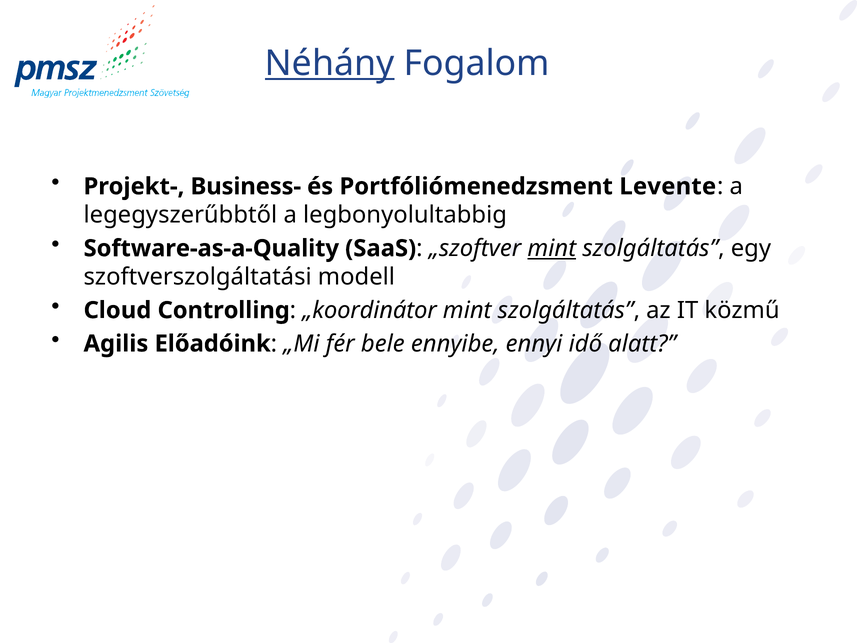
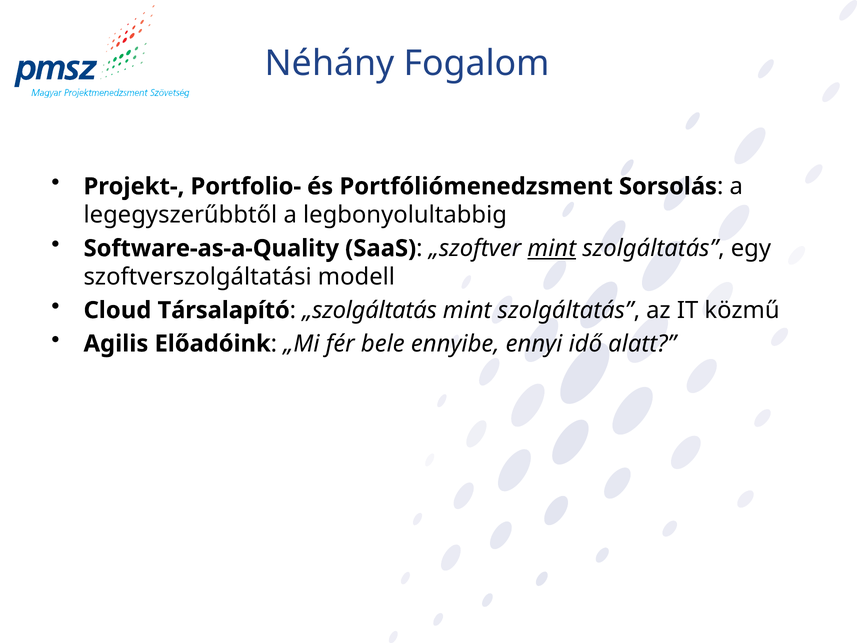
Néhány underline: present -> none (330, 64)
Business-: Business- -> Portfolio- (246, 186)
Levente: Levente -> Sorsolás (668, 186)
Controlling: Controlling -> Társalapító (224, 310)
„koordinátor: „koordinátor -> „szolgáltatás (370, 310)
